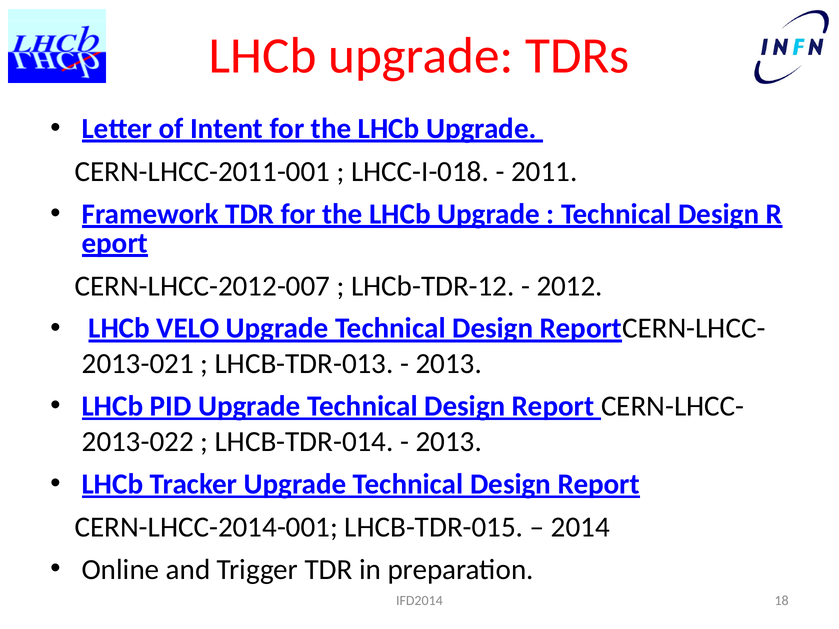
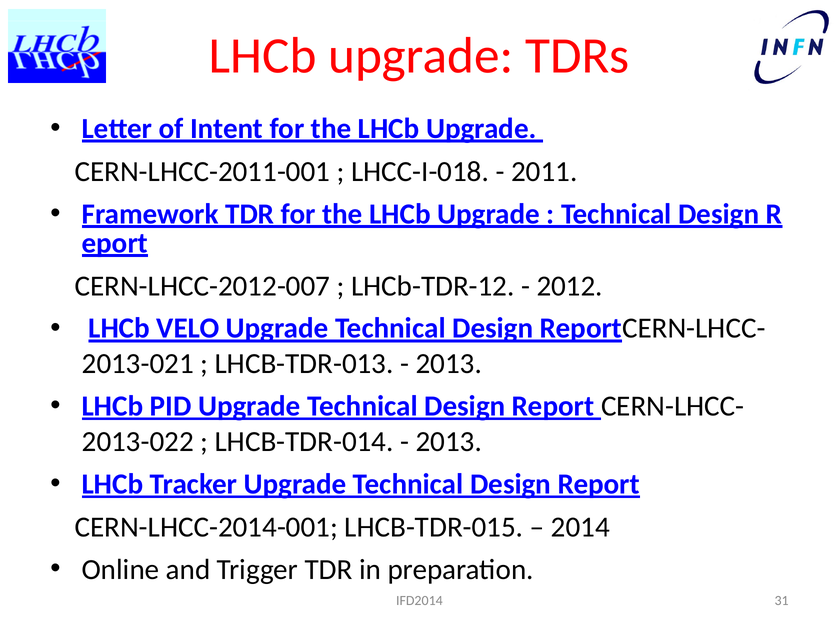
18: 18 -> 31 (782, 601)
